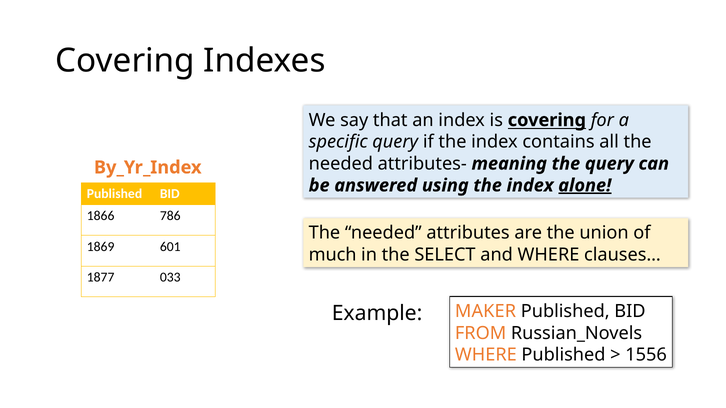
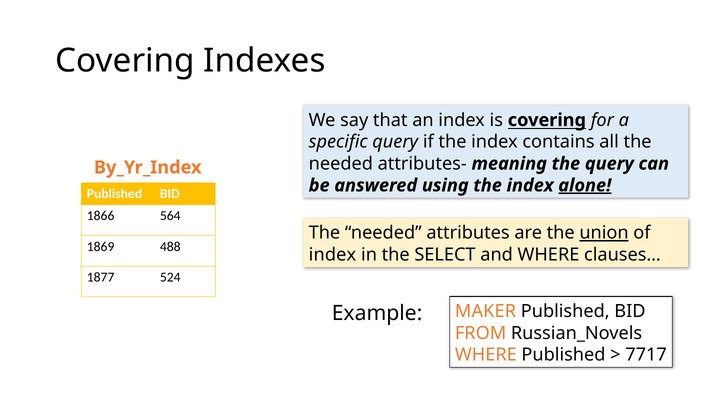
786: 786 -> 564 (170, 216)
union underline: none -> present (604, 233)
601: 601 -> 488 (170, 247)
much: much -> index (332, 255)
033: 033 -> 524 (170, 278)
1556: 1556 -> 7717 (646, 355)
